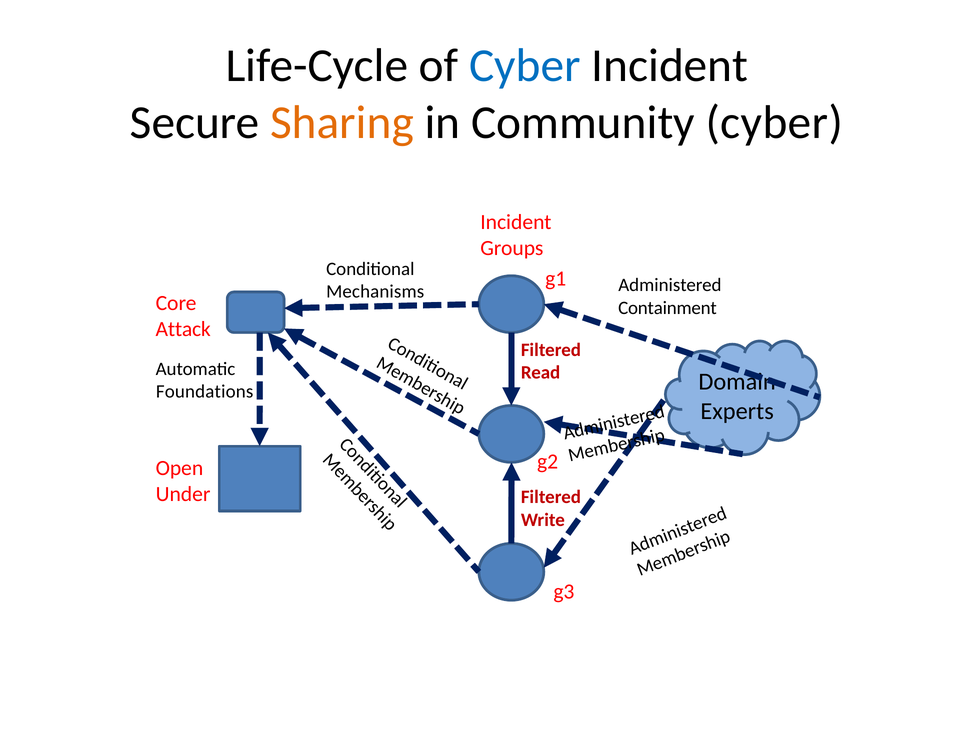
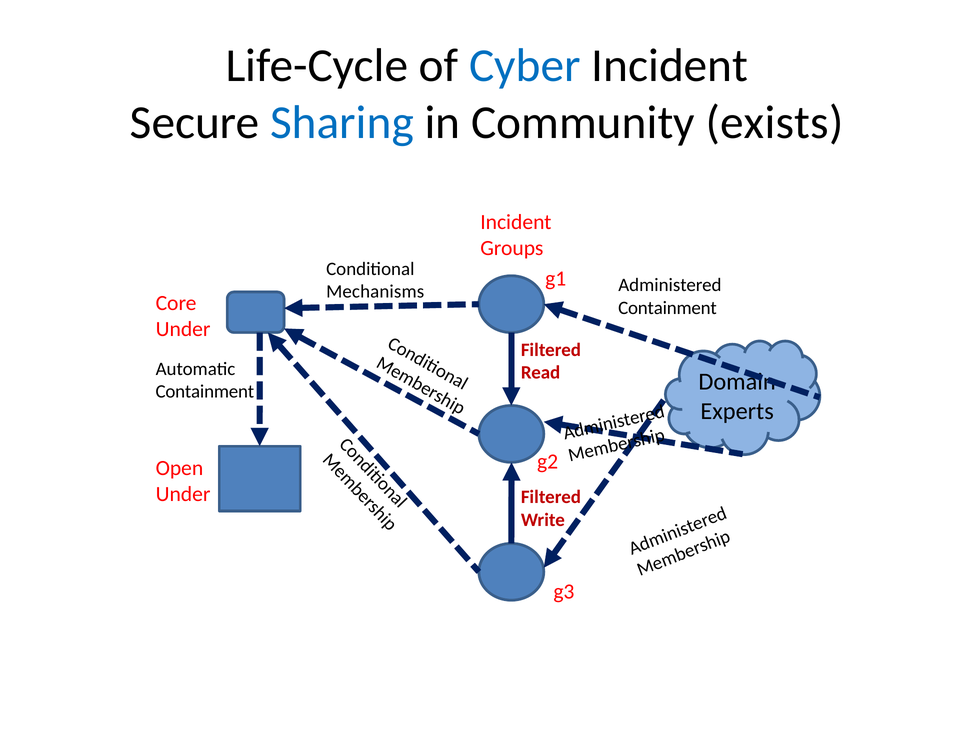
Sharing colour: orange -> blue (342, 123)
Community cyber: cyber -> exists (774, 123)
Attack: Attack -> Under (183, 329)
Foundations: Foundations -> Containment (205, 392)
